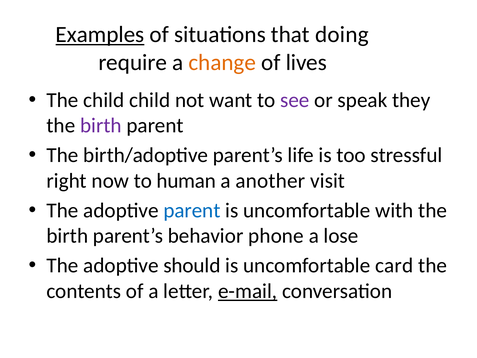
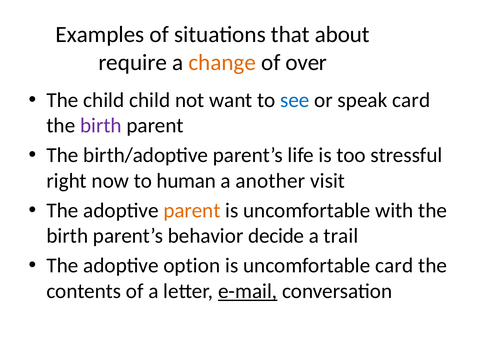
Examples underline: present -> none (100, 35)
doing: doing -> about (342, 35)
lives: lives -> over (306, 62)
see colour: purple -> blue (295, 100)
speak they: they -> card (411, 100)
parent colour: blue -> orange (192, 210)
phone: phone -> decide (276, 236)
lose: lose -> trail (341, 236)
should: should -> option (192, 265)
